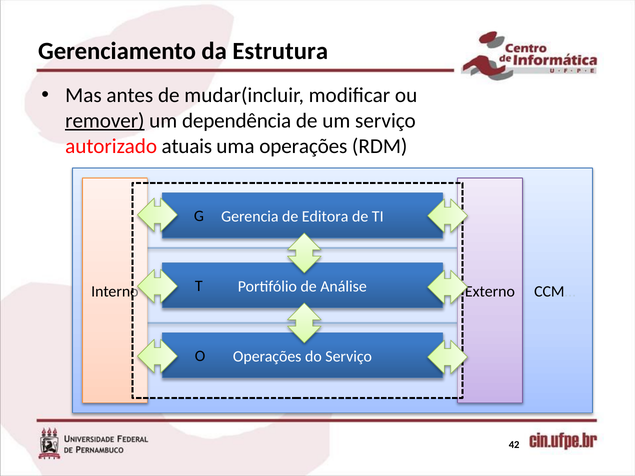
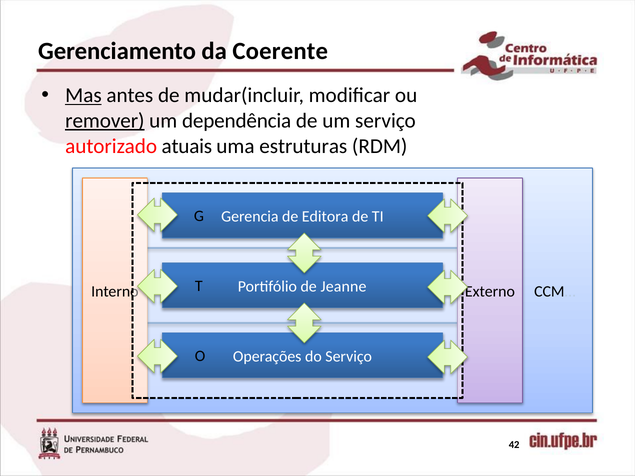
Estrutura: Estrutura -> Coerente (280, 51)
Mas underline: none -> present (83, 95)
uma operações: operações -> estruturas (303, 146)
Análise: Análise -> Jeanne (343, 287)
